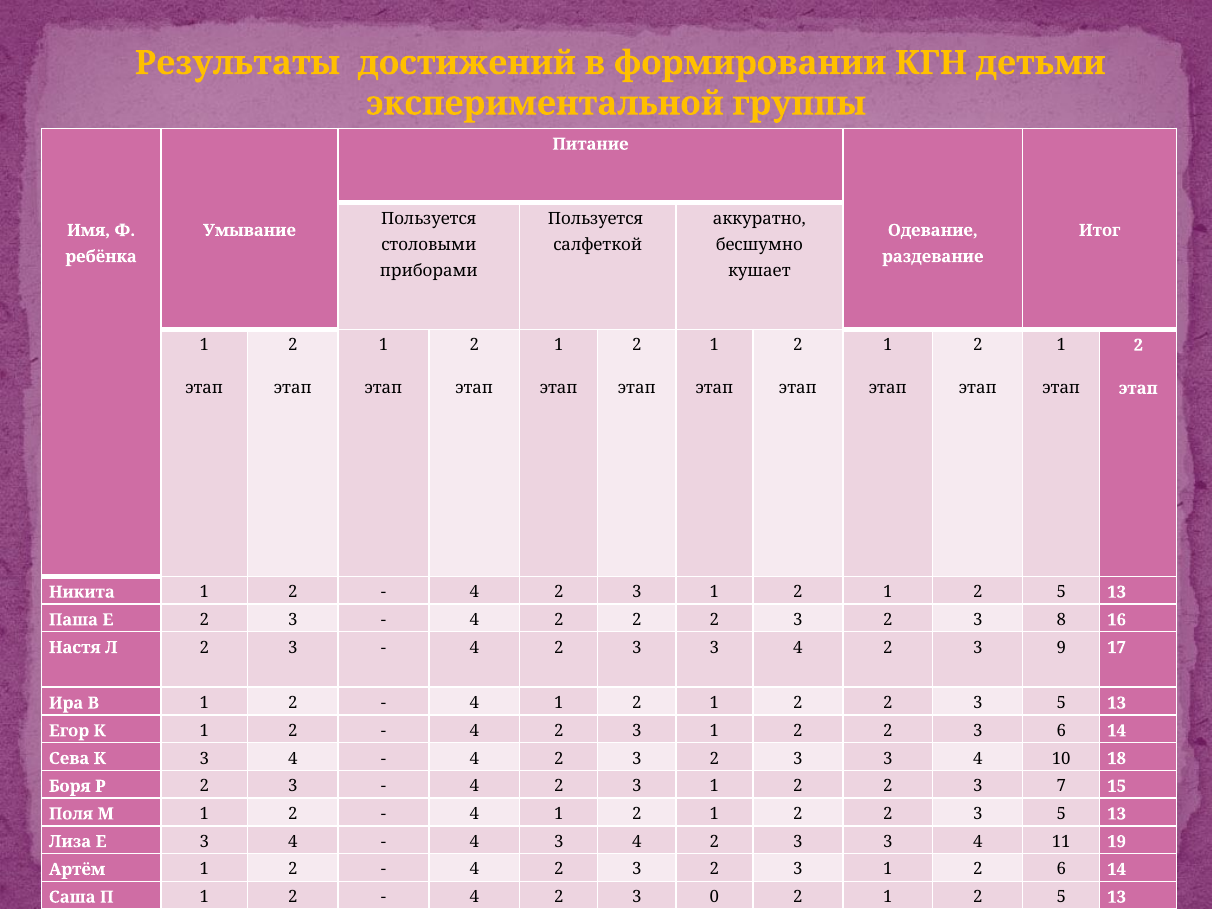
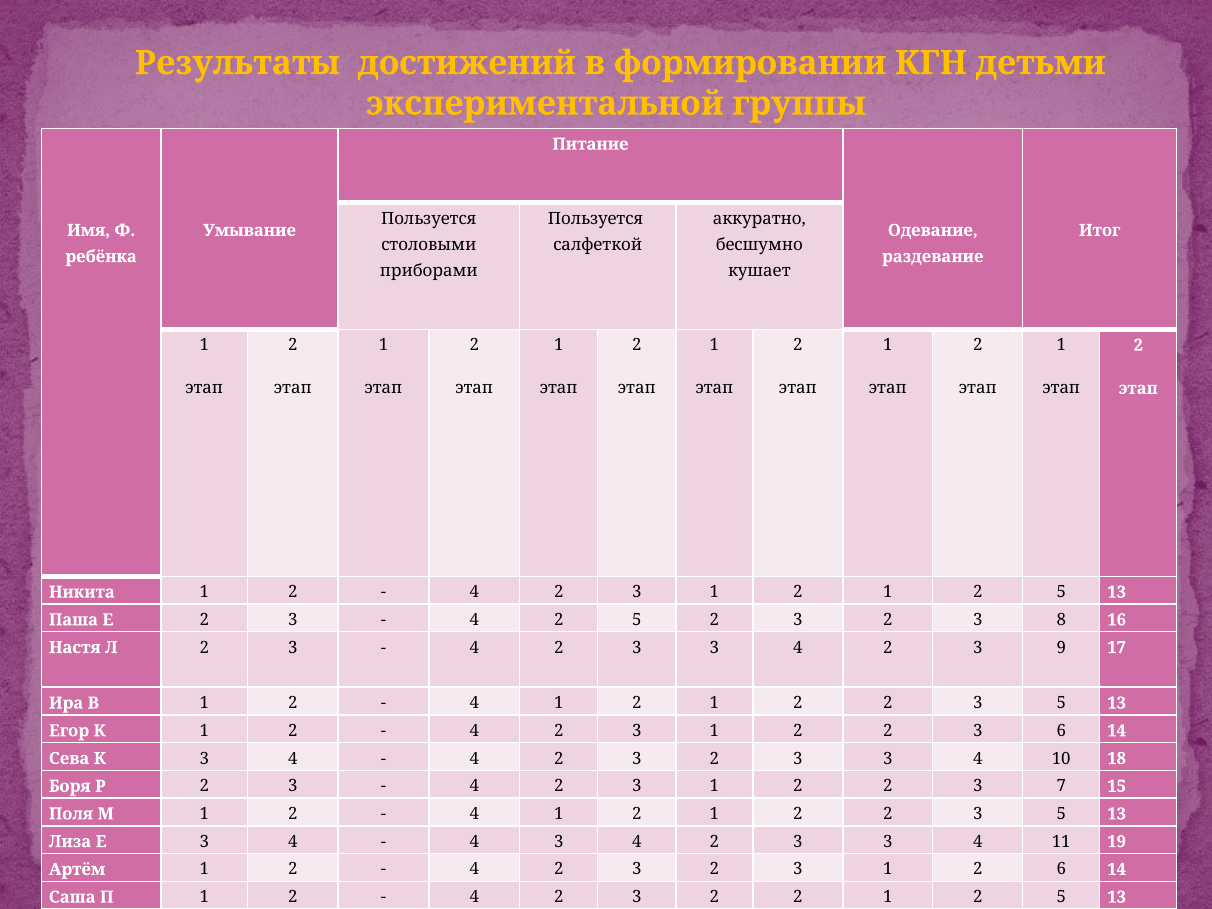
4 2 2: 2 -> 5 (637, 620)
0: 0 -> 2 (714, 897)
